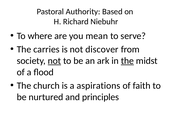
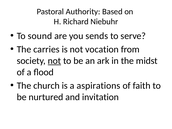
where: where -> sound (40, 36)
mean: mean -> sends (97, 36)
discover: discover -> vocation (102, 49)
the underline: present -> none (127, 61)
principles: principles -> invitation (100, 97)
